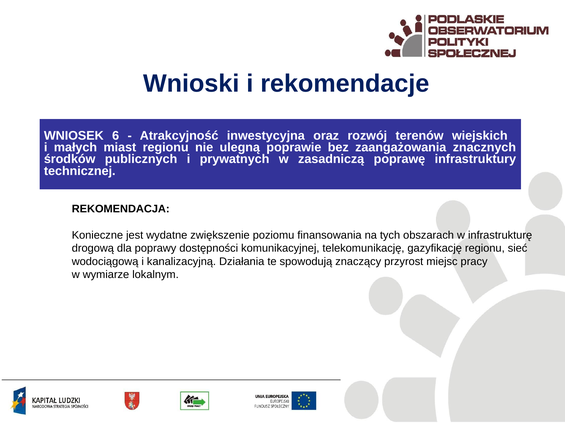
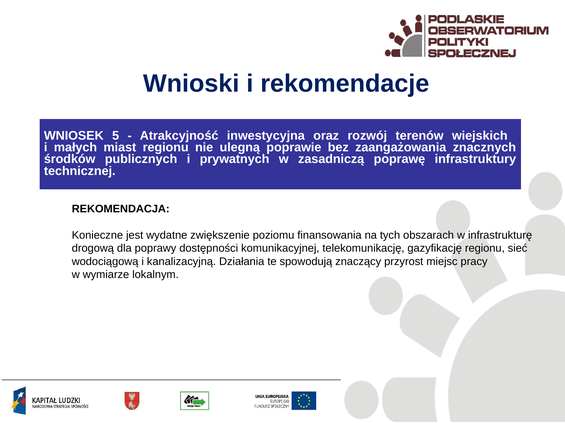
6: 6 -> 5 (116, 136)
